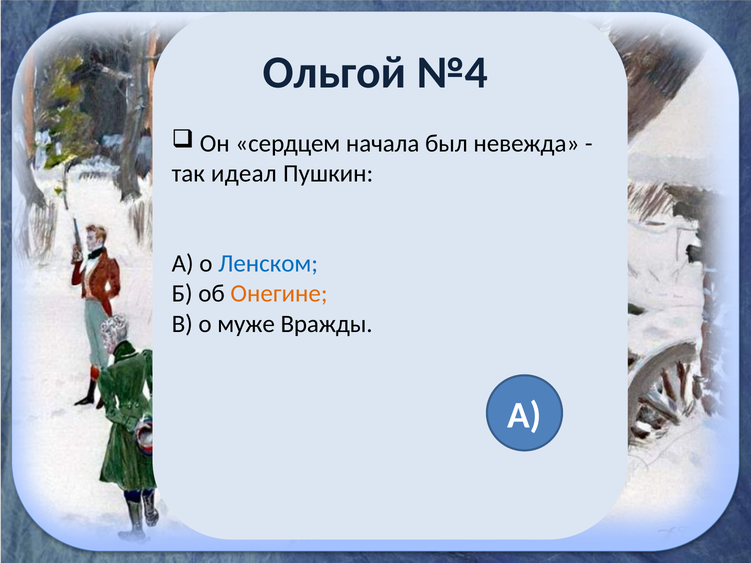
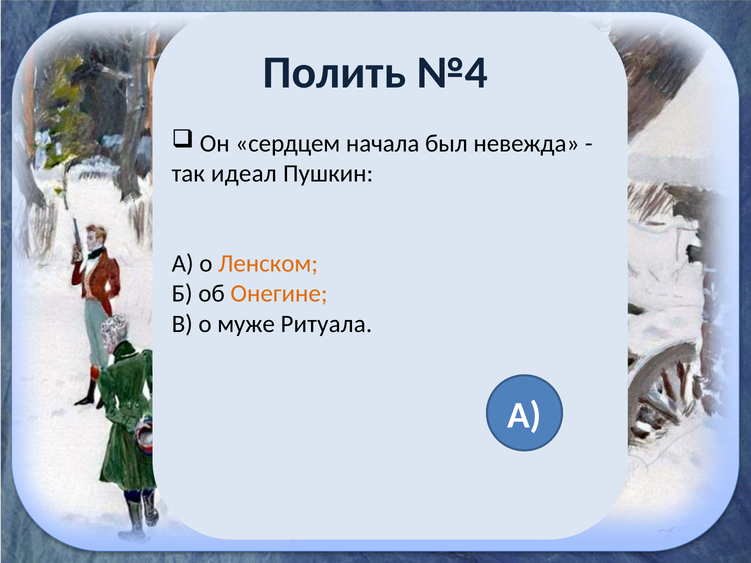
Ольгой: Ольгой -> Полить (335, 73)
Ленском colour: blue -> orange (268, 264)
Вражды: Вражды -> Ритуала (326, 324)
